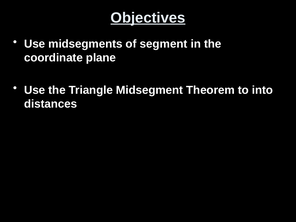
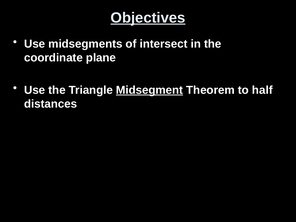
segment: segment -> intersect (164, 44)
Midsegment underline: none -> present (150, 90)
into: into -> half (262, 90)
